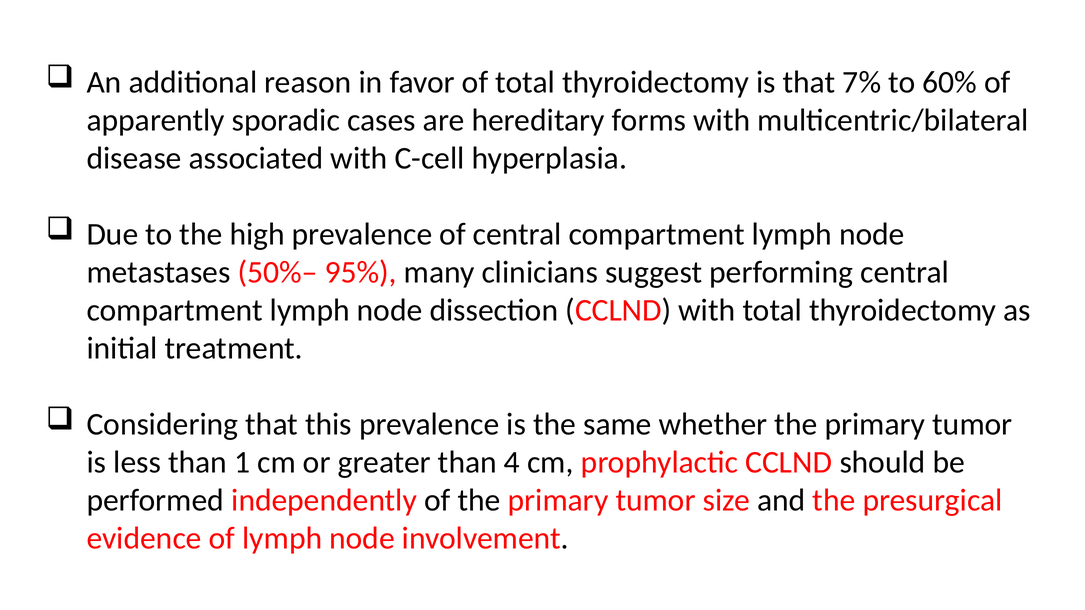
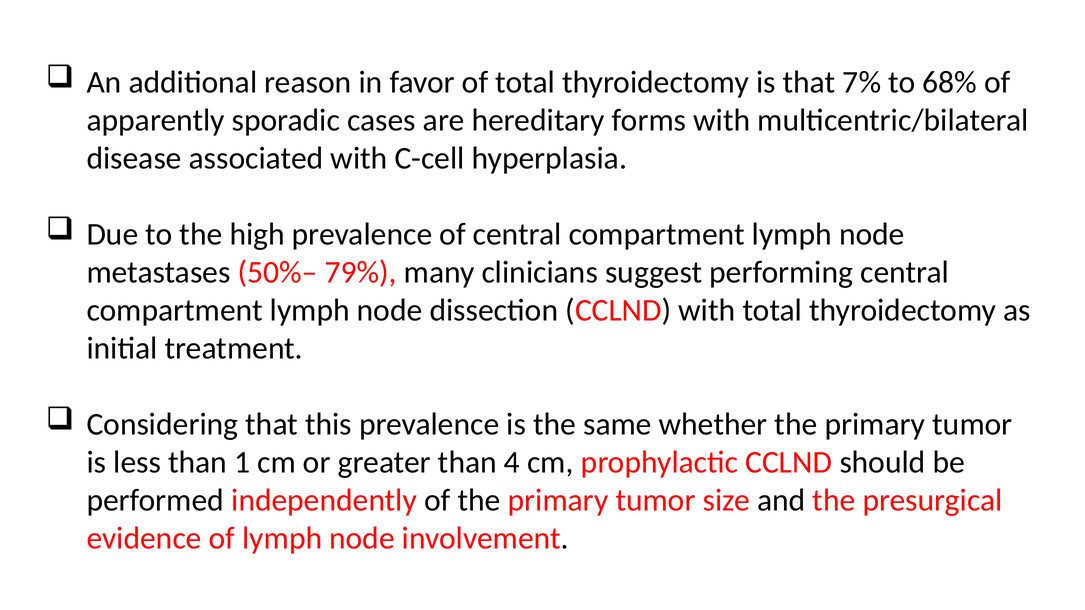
60%: 60% -> 68% (950, 82)
95%: 95% -> 79% (361, 272)
